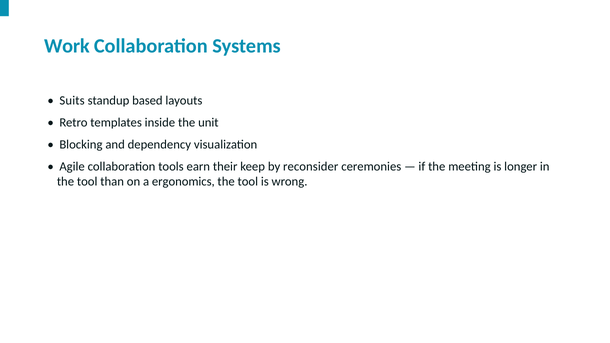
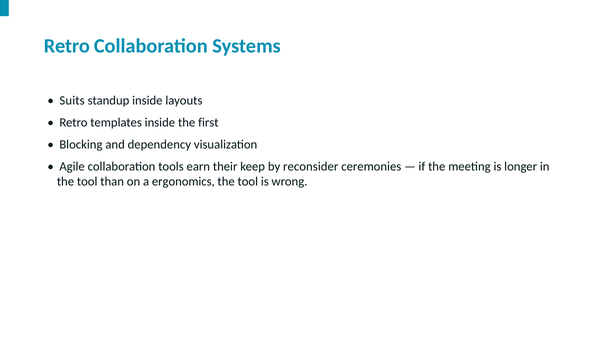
Work: Work -> Retro (67, 46)
standup based: based -> inside (147, 101)
unit: unit -> first (208, 123)
